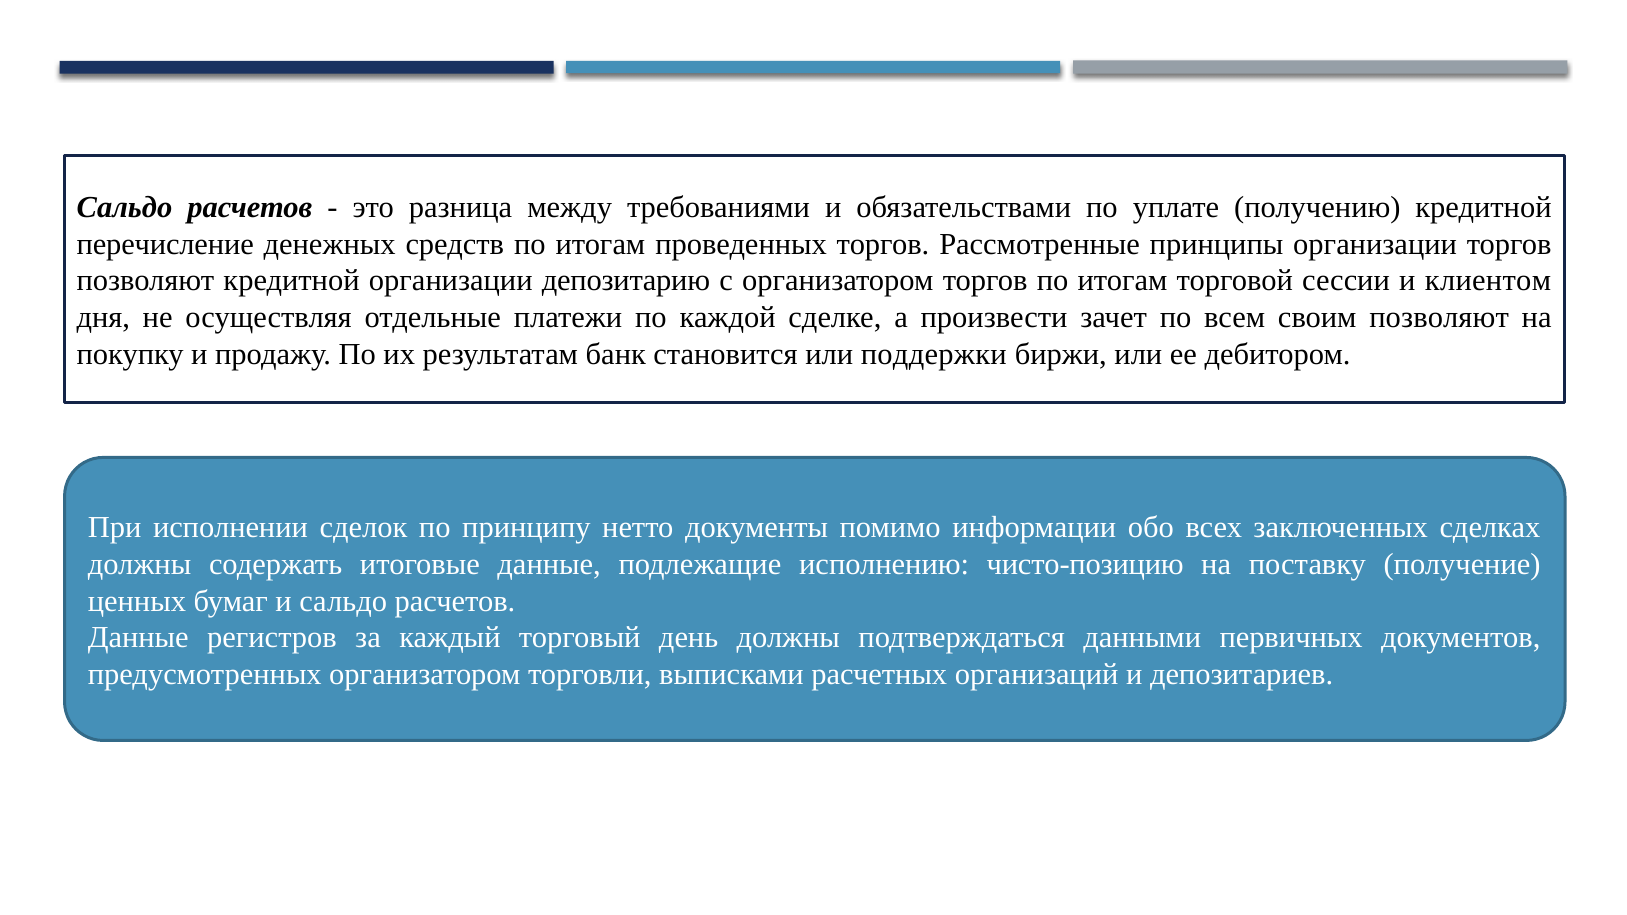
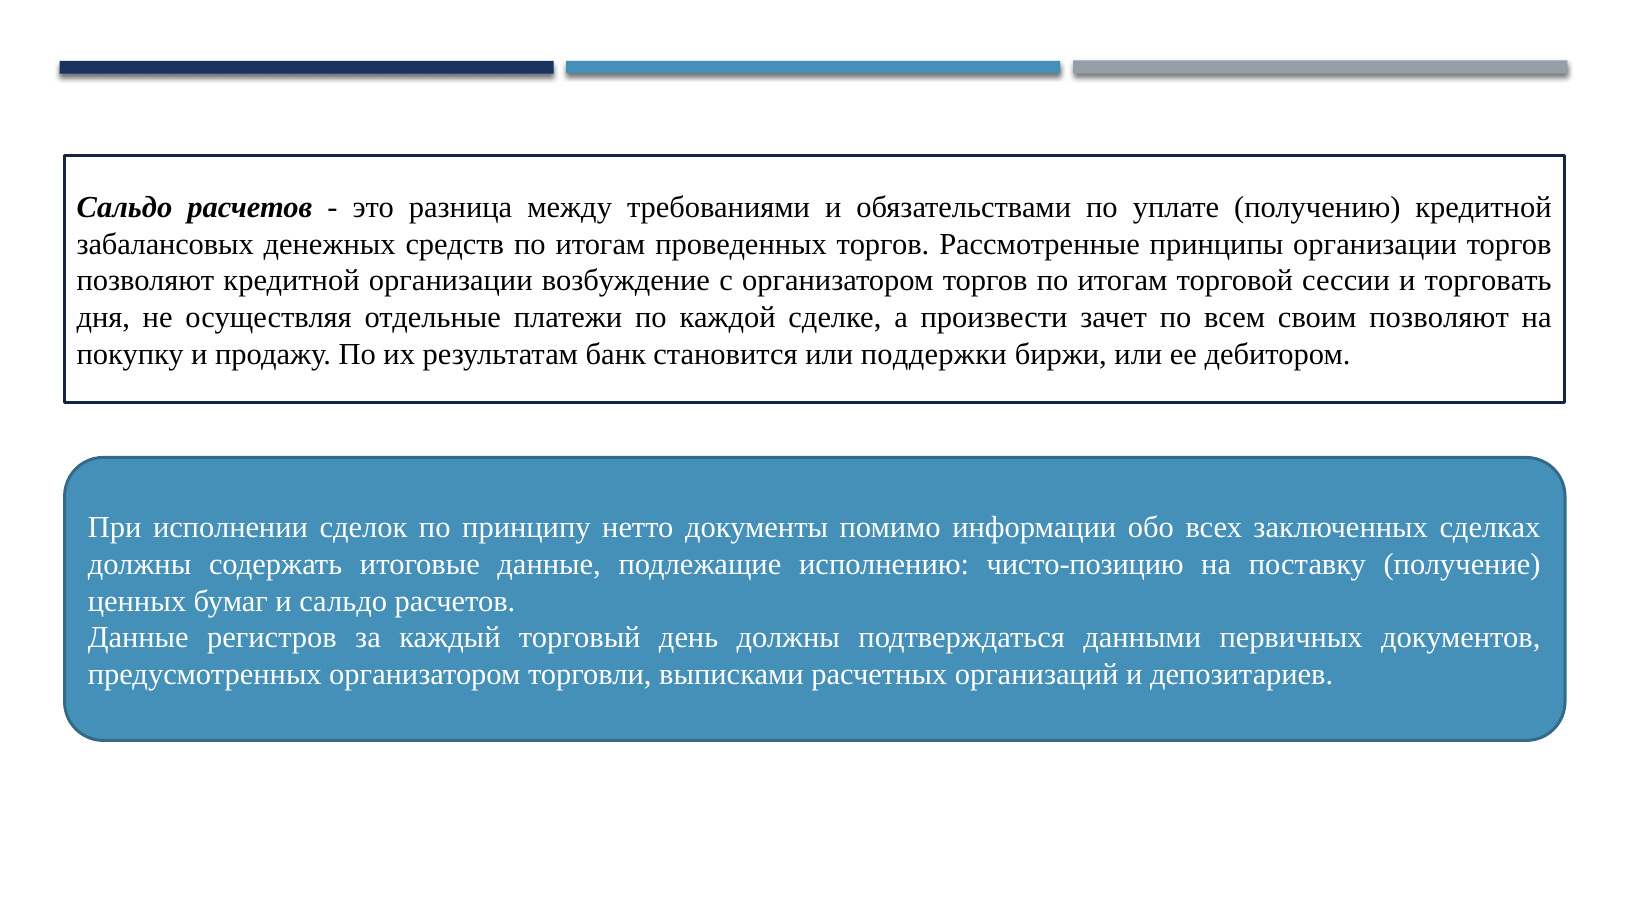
перечисление: перечисление -> забалансовых (165, 244)
депозитарию: депозитарию -> возбуждение (626, 281)
клиентом: клиентом -> торговать (1488, 281)
